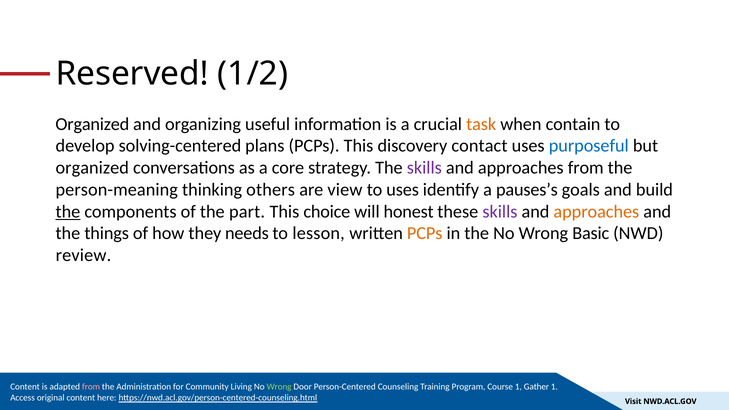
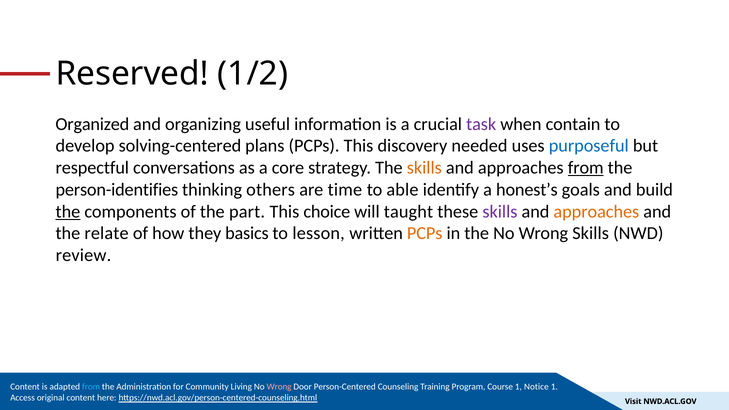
task colour: orange -> purple (481, 124)
contact: contact -> needed (479, 146)
organized: organized -> respectful (92, 168)
skills colour: purple -> orange (424, 168)
from underline: none -> present (586, 168)
person-meaning: person-meaning -> person-identifies (117, 190)
view: view -> time (345, 190)
to uses: uses -> able (402, 190)
pauses’s: pauses’s -> honest’s (527, 190)
honest: honest -> taught (408, 212)
things: things -> relate (107, 233)
needs: needs -> basics (247, 233)
Wrong Basic: Basic -> Skills (591, 233)
from colour: pink -> light blue (91, 387)
Wrong colour: light green -> pink (279, 387)
Gather: Gather -> Notice (536, 387)
